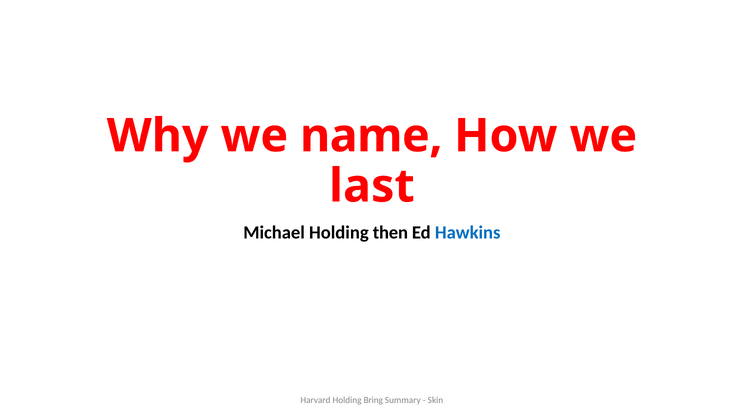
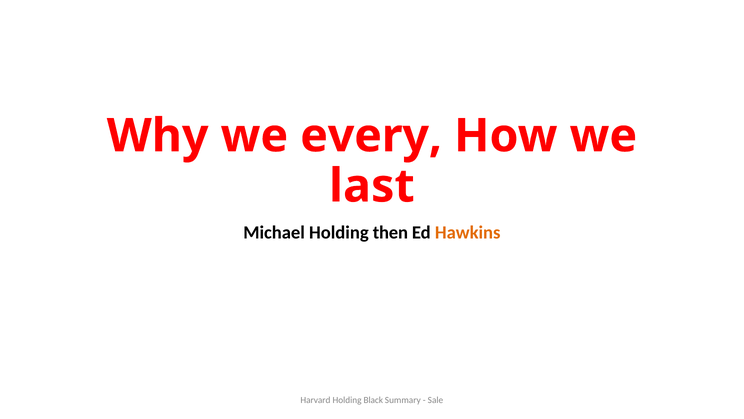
name: name -> every (371, 136)
Hawkins colour: blue -> orange (468, 233)
Bring: Bring -> Black (373, 400)
Skin: Skin -> Sale (435, 400)
